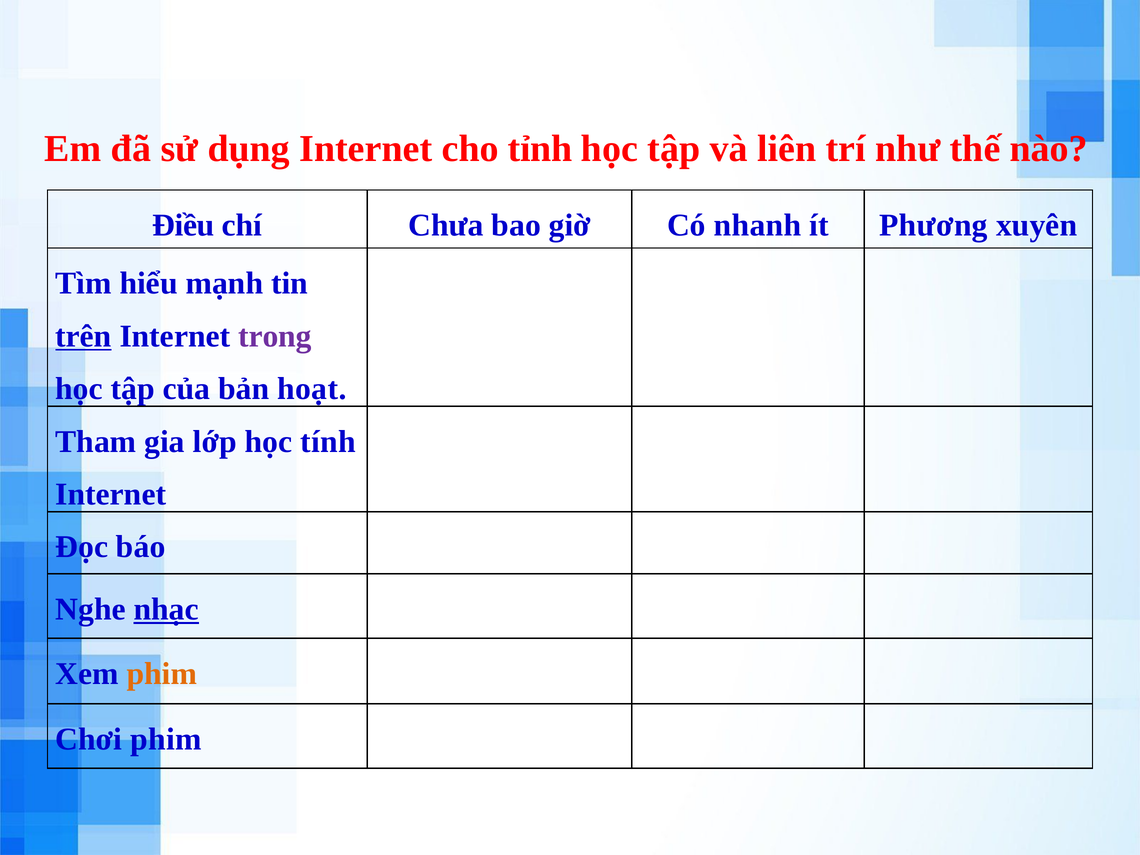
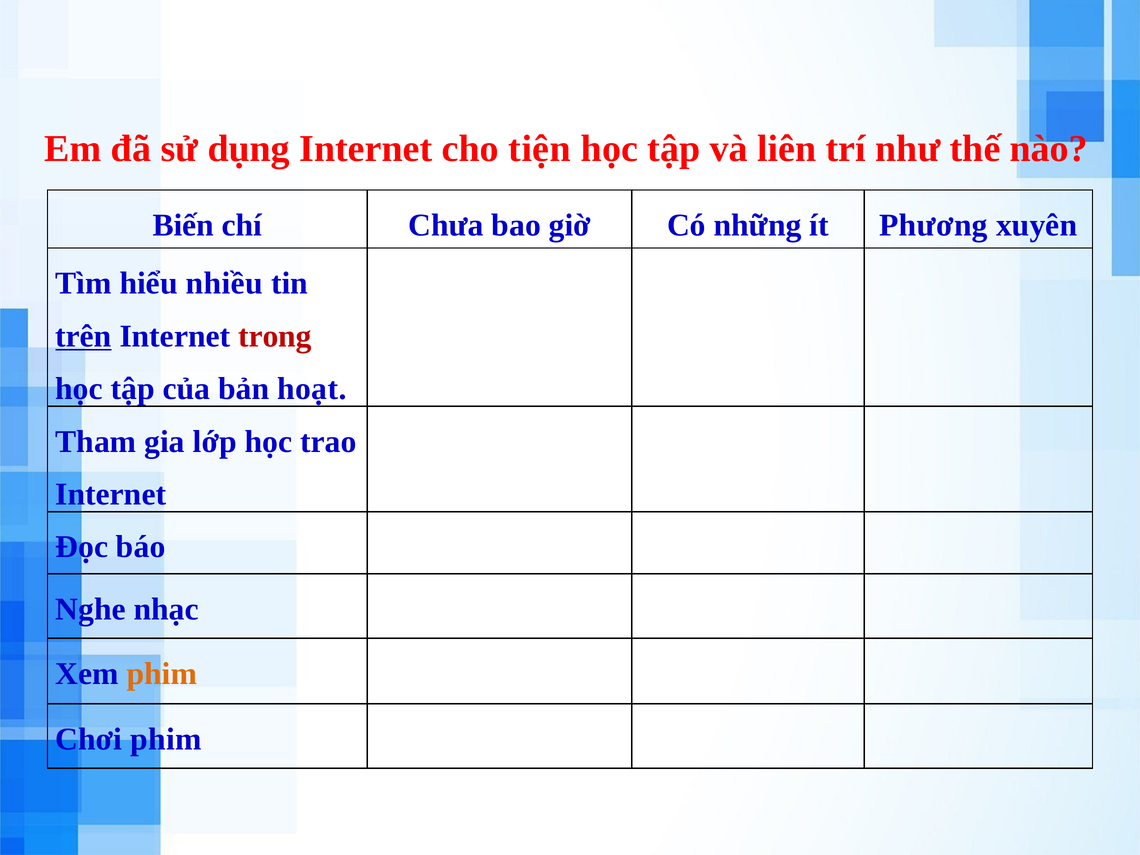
tỉnh: tỉnh -> tiện (540, 149)
Điều: Điều -> Biến (183, 225)
nhanh: nhanh -> những (758, 225)
mạnh: mạnh -> nhiều (224, 283)
trong colour: purple -> red (275, 336)
tính: tính -> trao (328, 442)
nhạc underline: present -> none (166, 609)
